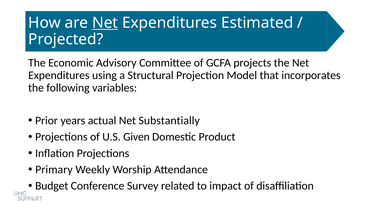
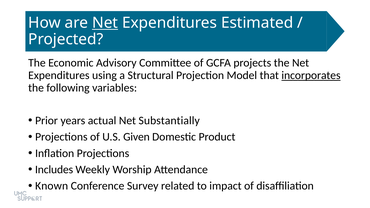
incorporates underline: none -> present (311, 75)
Primary: Primary -> Includes (54, 170)
Budget: Budget -> Known (52, 186)
